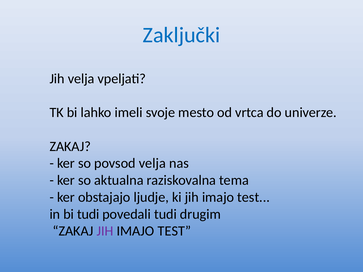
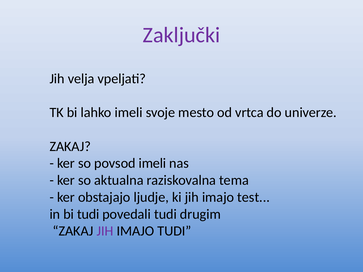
Zaključki colour: blue -> purple (181, 35)
povsod velja: velja -> imeli (152, 163)
TEST: TEST -> TUDI (174, 231)
